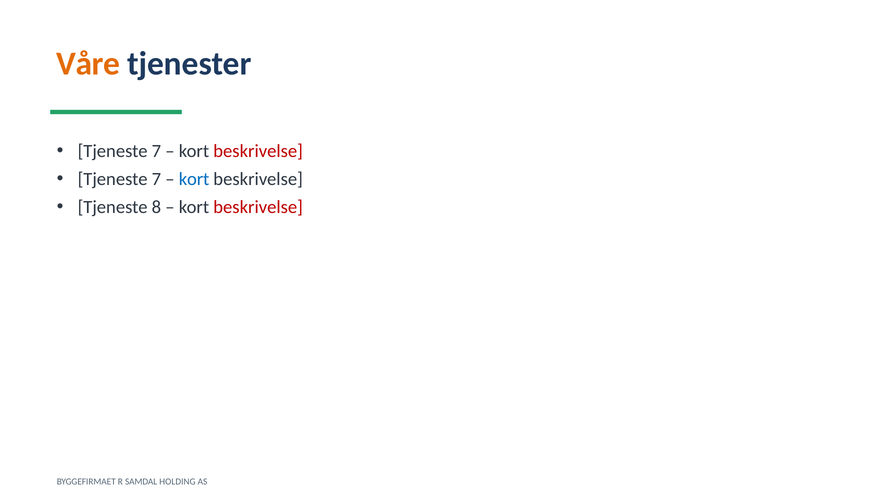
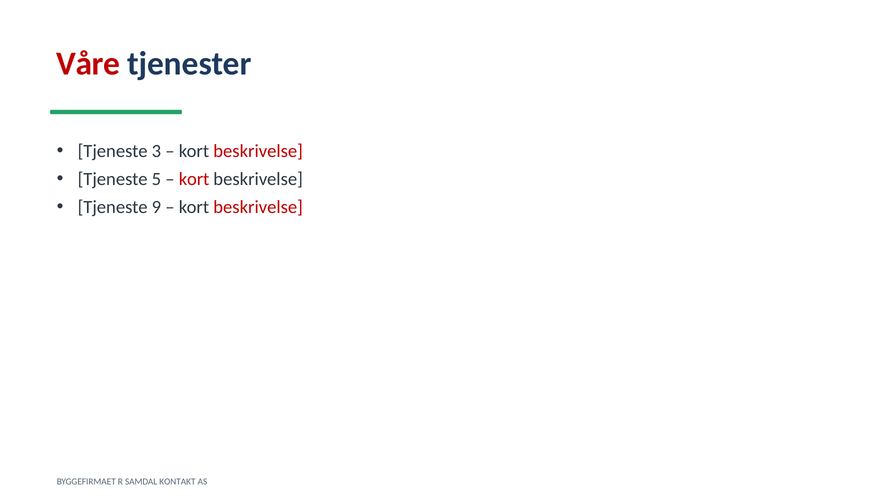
Våre colour: orange -> red (88, 64)
7: 7 -> 3 (156, 151)
7: 7 -> 5 (156, 179)
kort colour: blue -> red (194, 179)
8: 8 -> 9 (156, 207)
HOLDING: HOLDING -> KONTAKT (177, 481)
